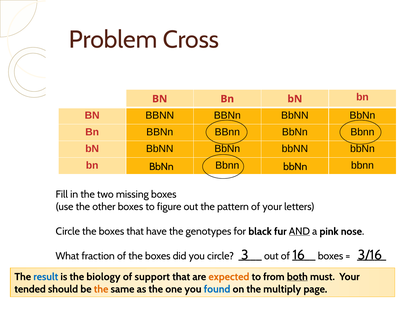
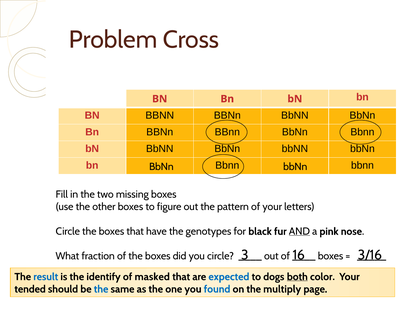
biology: biology -> identify (104, 277)
support: support -> masked (152, 277)
expected colour: orange -> blue (229, 277)
from: from -> dogs (274, 277)
must: must -> color (322, 277)
the colour: orange -> blue (101, 289)
